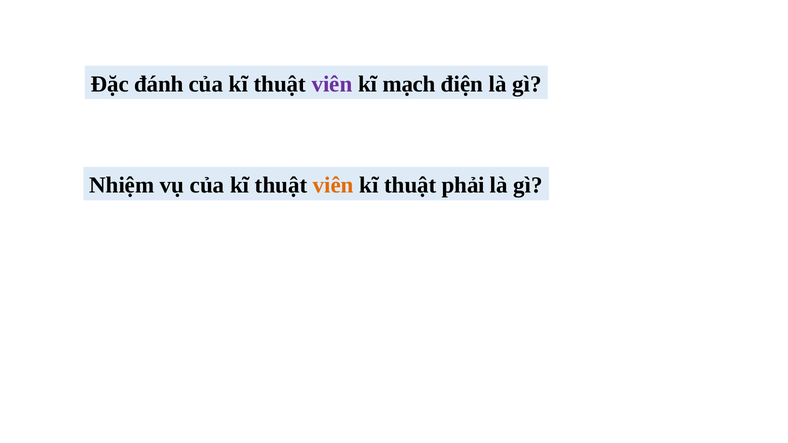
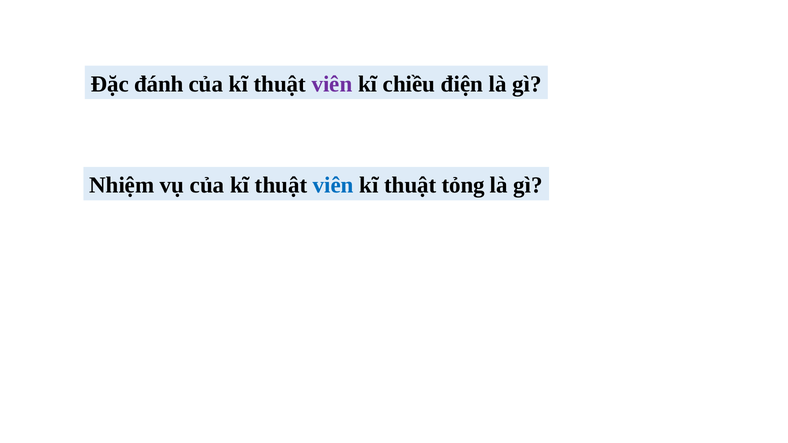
mạch: mạch -> chiều (409, 84)
viên colour: orange -> blue (333, 185)
phải: phải -> tỏng (463, 185)
